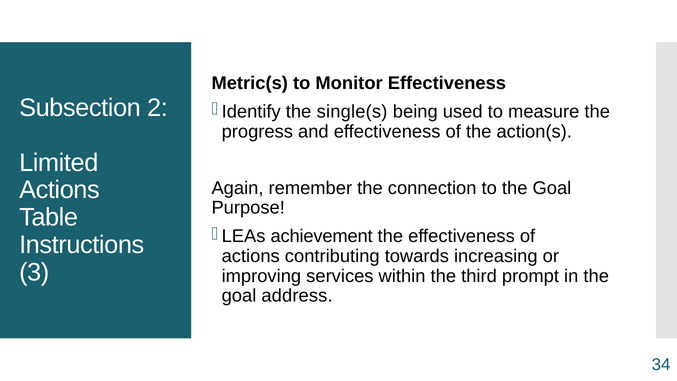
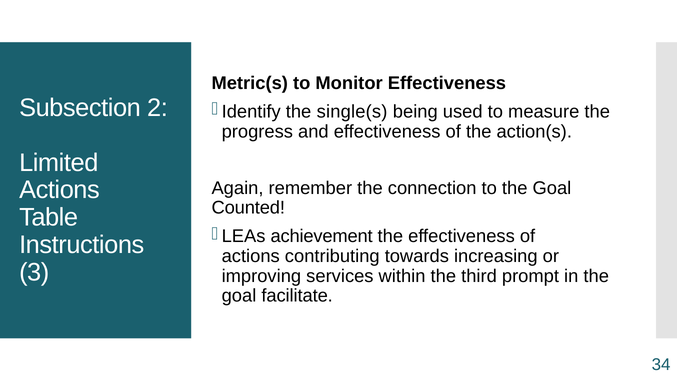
Purpose: Purpose -> Counted (248, 208)
address: address -> facilitate (297, 296)
